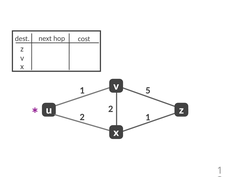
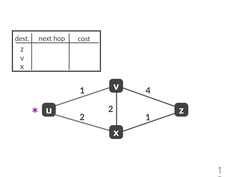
5: 5 -> 4 (148, 90)
